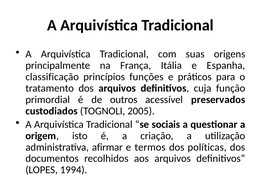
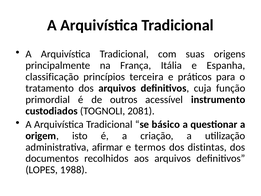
funções: funções -> terceira (146, 77)
preservados: preservados -> instrumento (218, 99)
2005: 2005 -> 2081 (141, 111)
sociais: sociais -> básico (166, 124)
políticas: políticas -> distintas (207, 147)
1994: 1994 -> 1988 (74, 170)
